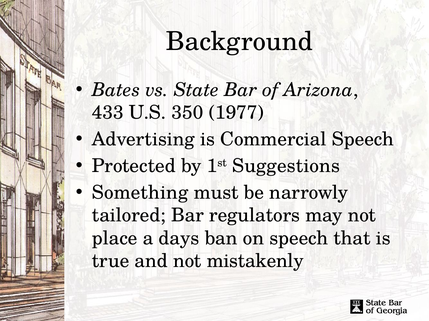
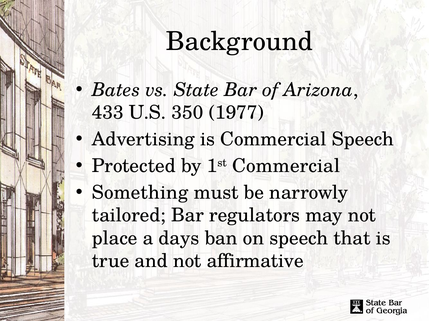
1st Suggestions: Suggestions -> Commercial (286, 166)
mistakenly: mistakenly -> affirmative (255, 262)
